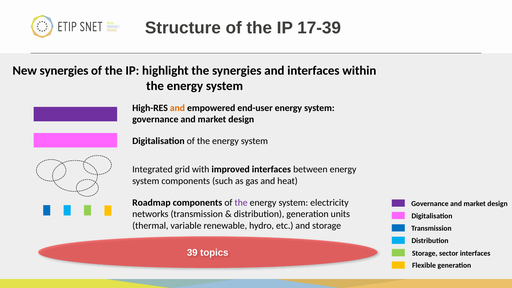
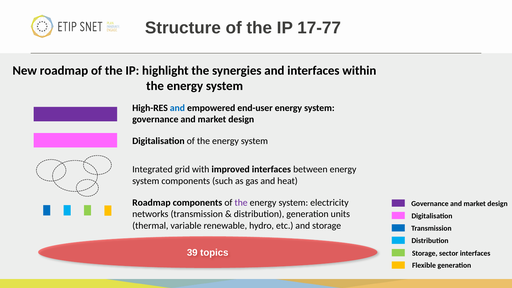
17-39: 17-39 -> 17-77 (319, 28)
New synergies: synergies -> roadmap (64, 71)
and colour: orange -> blue (177, 108)
